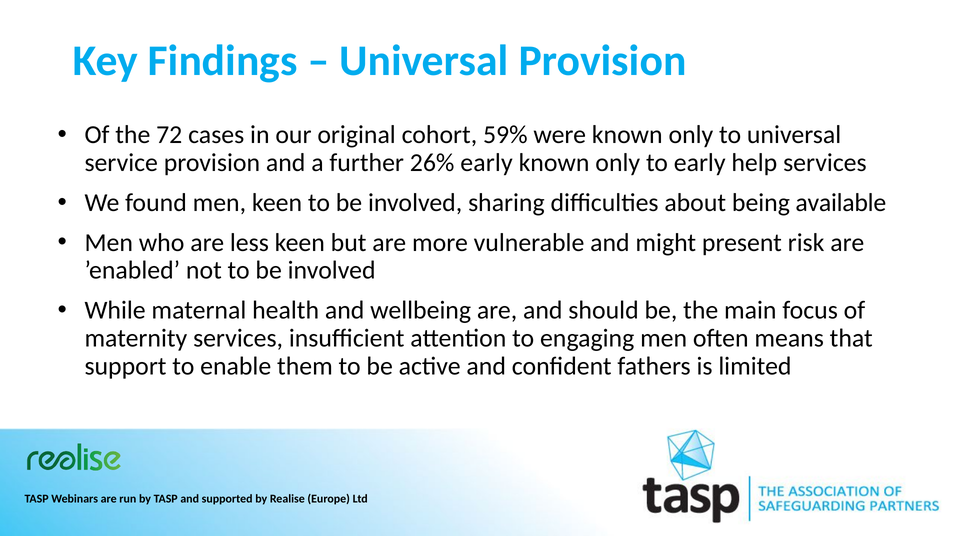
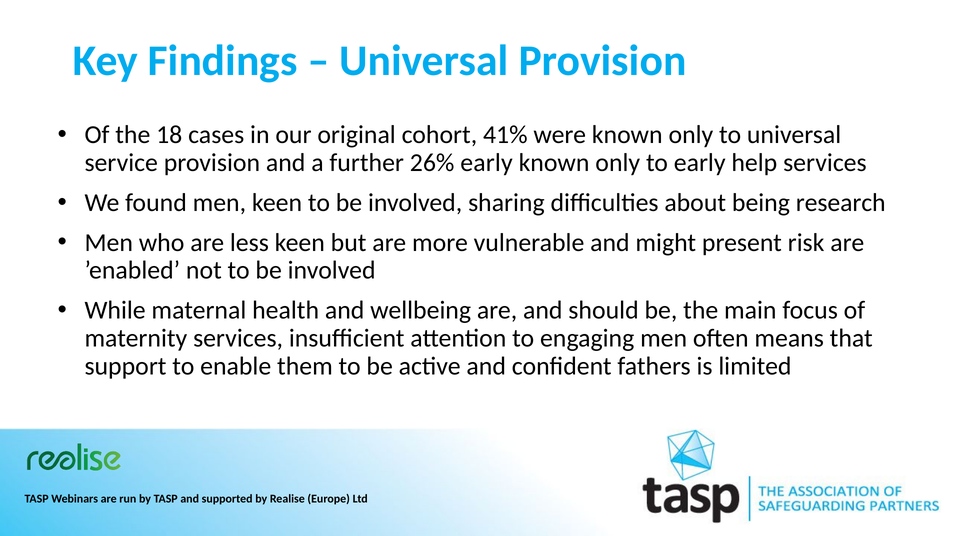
72: 72 -> 18 (169, 135)
59%: 59% -> 41% (505, 135)
available: available -> research (841, 203)
